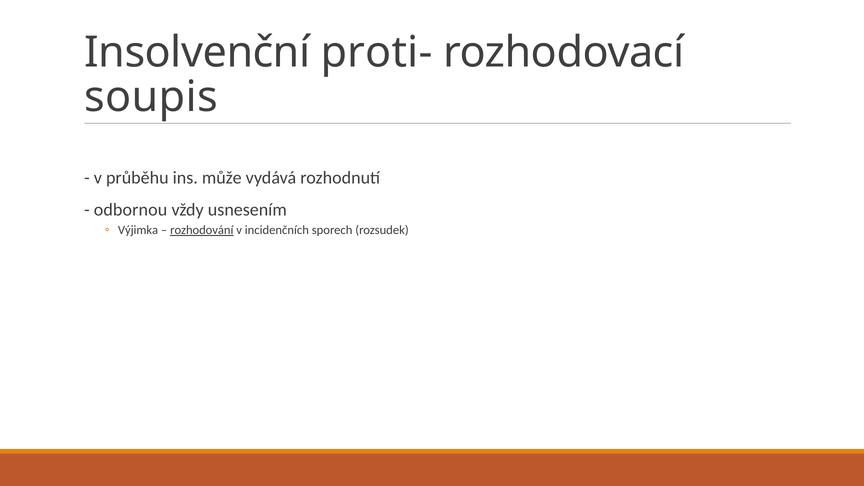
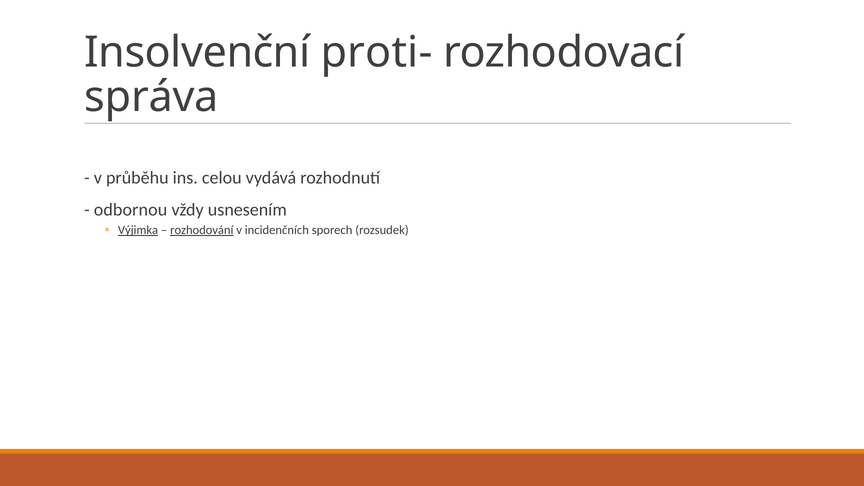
soupis: soupis -> správa (151, 97)
může: může -> celou (222, 178)
Výjimka underline: none -> present (138, 230)
